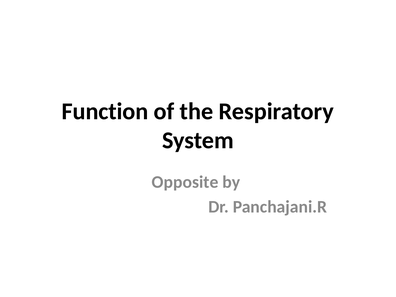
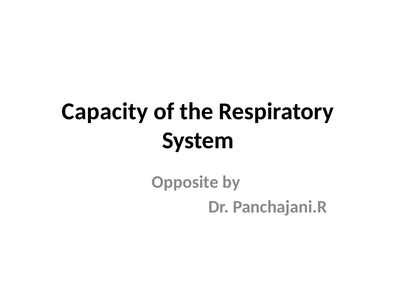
Function: Function -> Capacity (105, 111)
